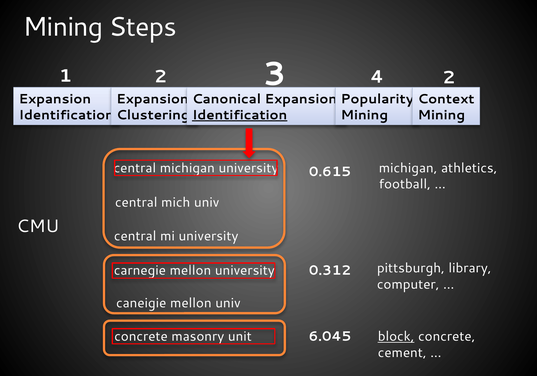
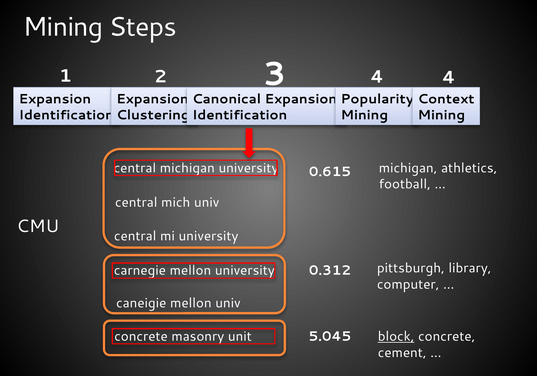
4 2: 2 -> 4 (449, 77)
Identification underline: present -> none (240, 115)
6.045: 6.045 -> 5.045 (330, 336)
